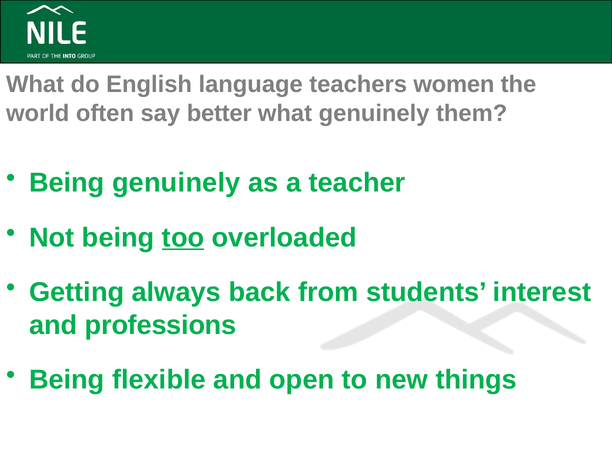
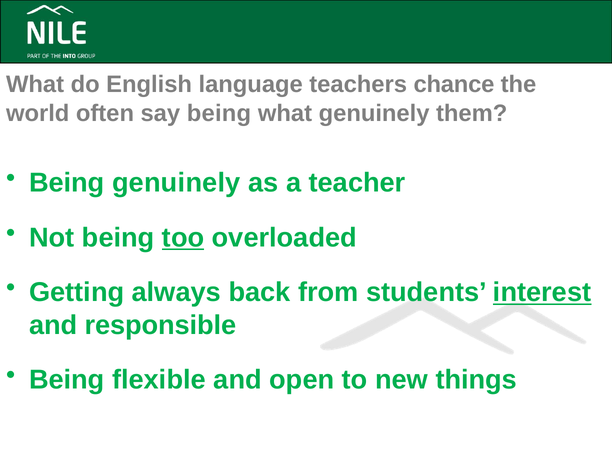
women: women -> chance (454, 85)
say better: better -> being (219, 113)
interest underline: none -> present (542, 292)
professions: professions -> responsible (161, 325)
